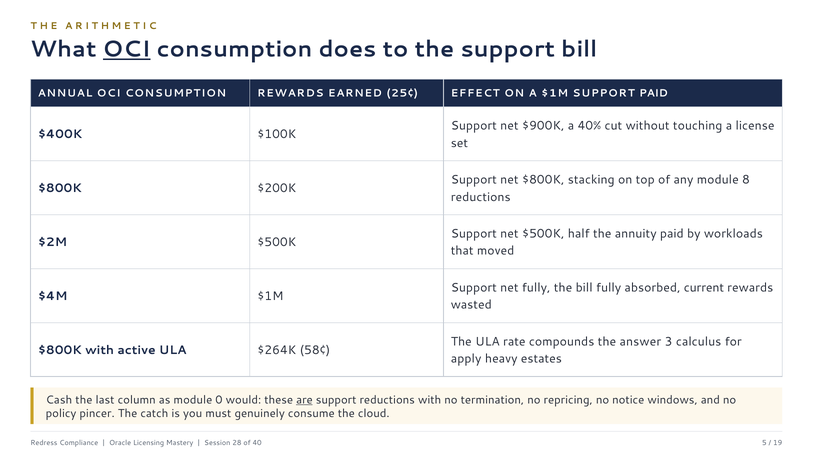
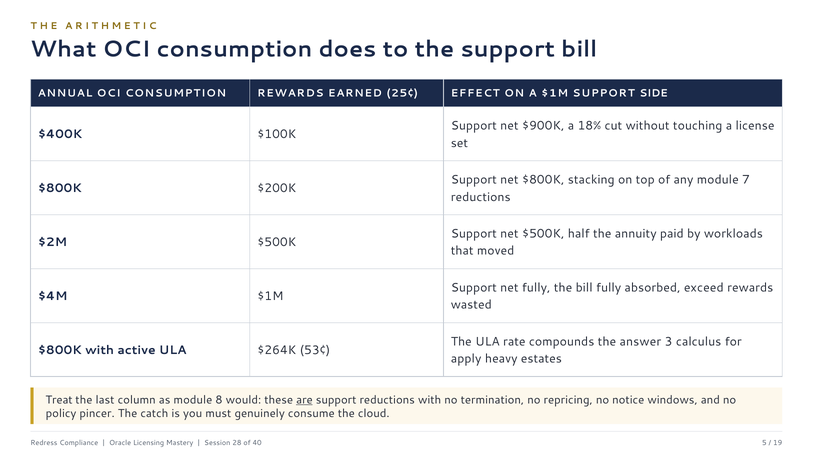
OCI underline: present -> none (127, 49)
SUPPORT PAID: PAID -> SIDE (654, 94)
40%: 40% -> 18% (589, 126)
8: 8 -> 7 (746, 180)
current: current -> exceed (704, 288)
58¢: 58¢ -> 53¢ (315, 350)
Cash: Cash -> Treat (59, 400)
0: 0 -> 8 (219, 400)
